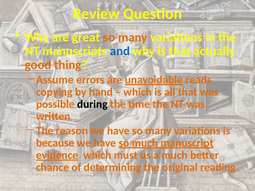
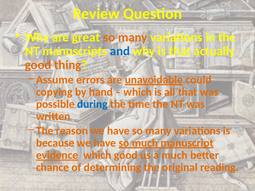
reads: reads -> could (199, 80)
during colour: black -> blue (92, 104)
which must: must -> good (126, 155)
